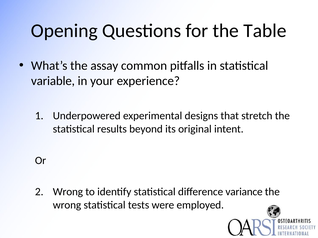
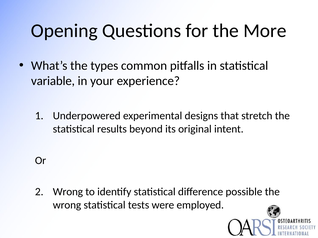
Table: Table -> More (265, 31)
assay: assay -> types (104, 66)
variance: variance -> possible (244, 192)
